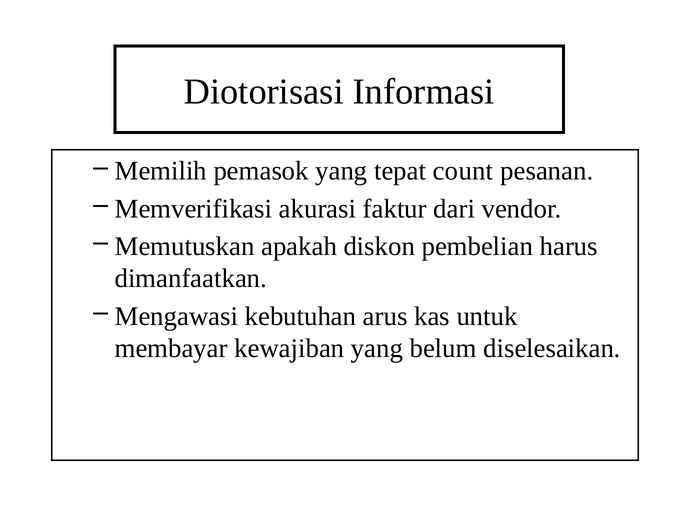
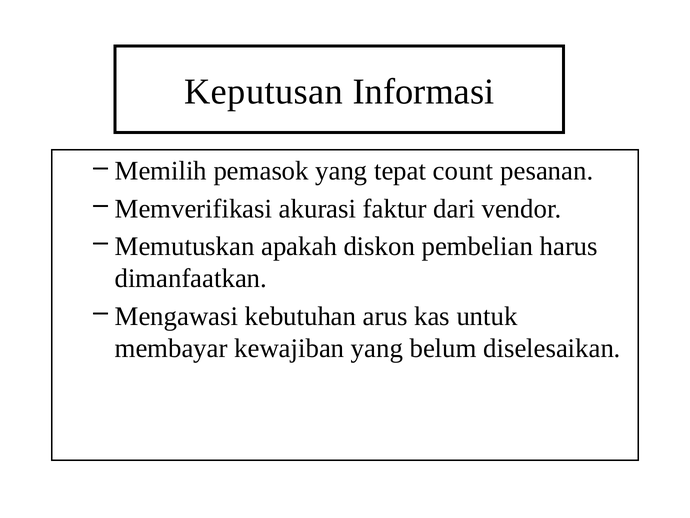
Diotorisasi: Diotorisasi -> Keputusan (264, 92)
